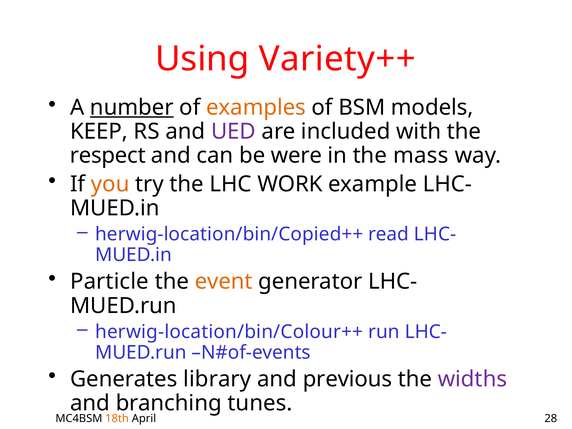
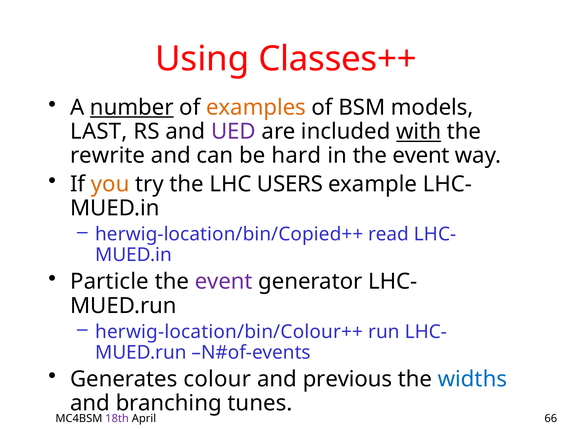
Variety++: Variety++ -> Classes++ (338, 59)
KEEP: KEEP -> LAST (99, 132)
with underline: none -> present (419, 132)
respect: respect -> rewrite (108, 156)
were: were -> hard (296, 156)
in the mass: mass -> event (421, 156)
WORK: WORK -> USERS (290, 184)
event colour: orange -> purple (224, 282)
library: library -> colour (217, 379)
widths colour: purple -> blue (472, 379)
18th colour: orange -> purple (117, 418)
28: 28 -> 66 (551, 418)
